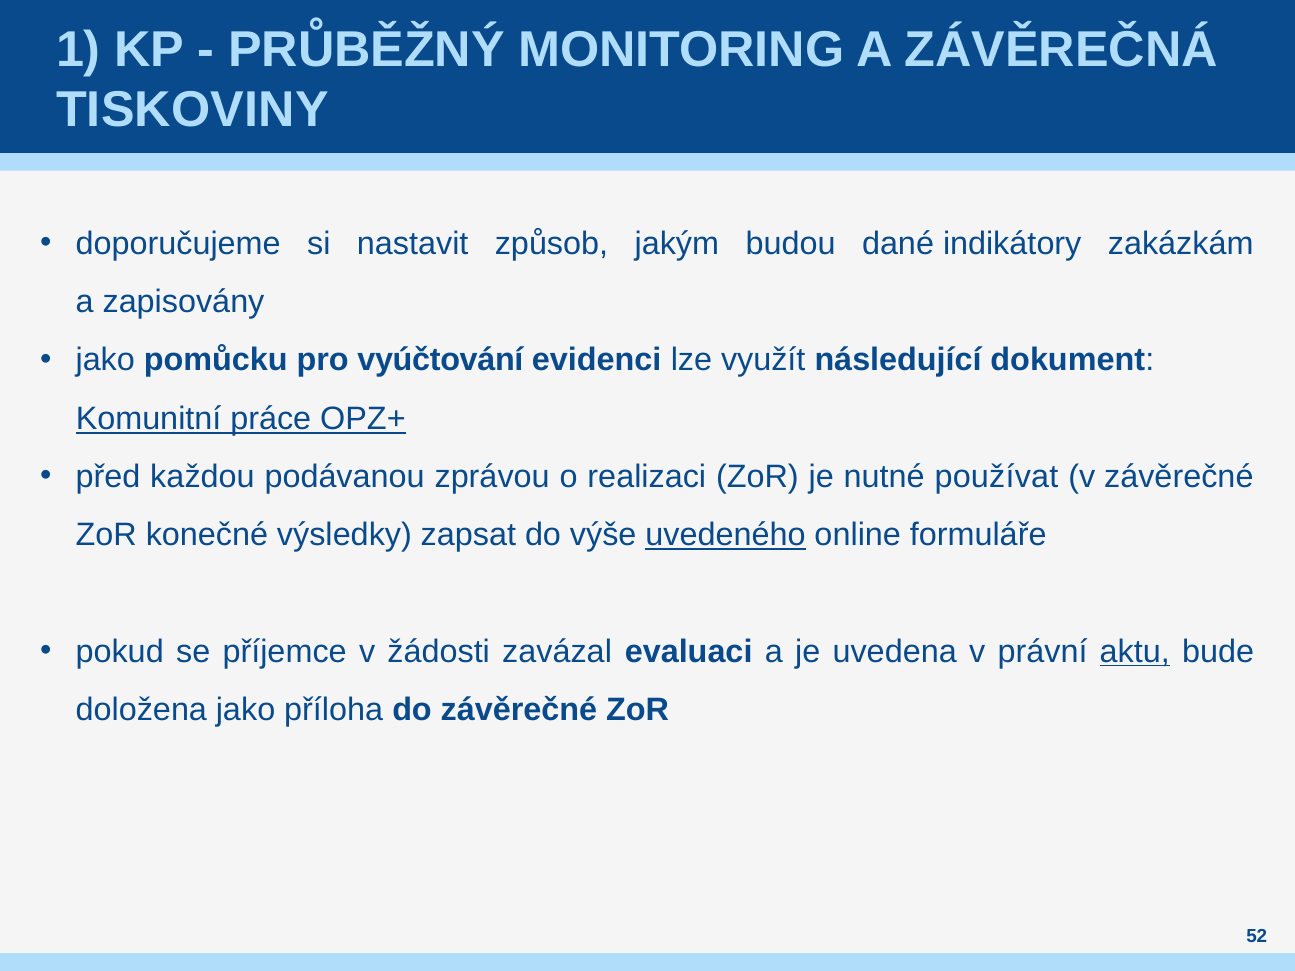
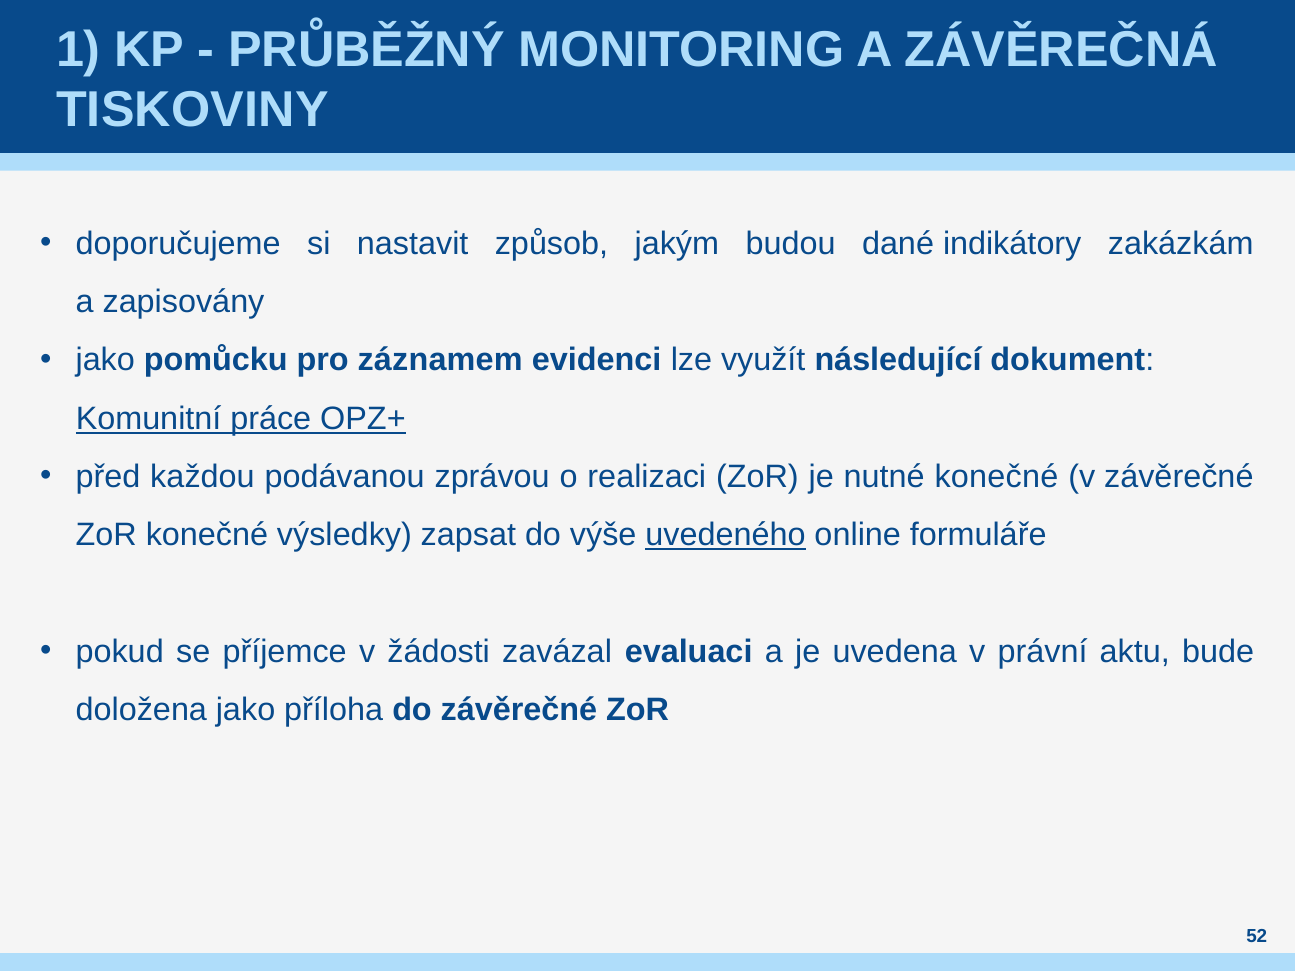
vyúčtování: vyúčtování -> záznamem (440, 360)
nutné používat: používat -> konečné (996, 477)
aktu underline: present -> none (1135, 652)
